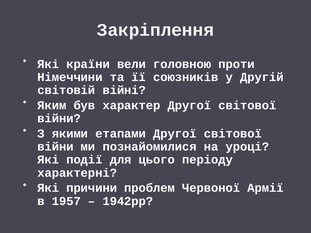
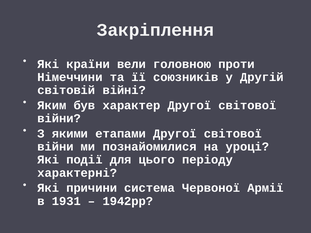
проблем: проблем -> система (150, 188)
1957: 1957 -> 1931 (66, 201)
